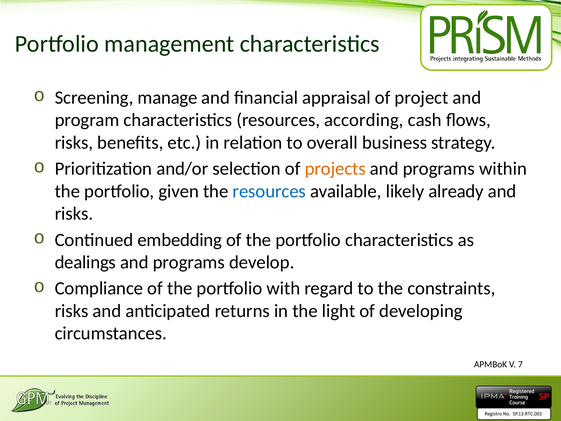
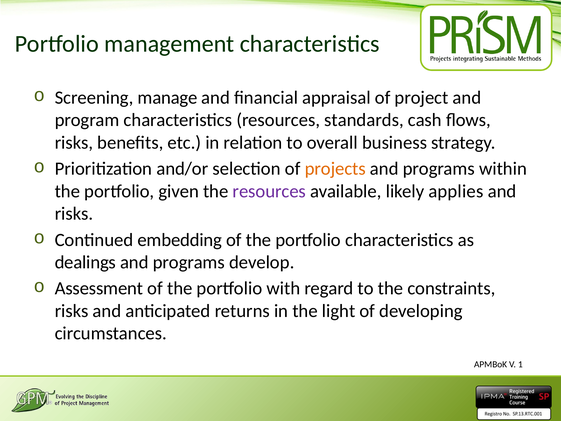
according: according -> standards (364, 120)
resources colour: blue -> purple (269, 191)
already: already -> applies (456, 191)
Compliance: Compliance -> Assessment (99, 288)
7: 7 -> 1 (520, 364)
